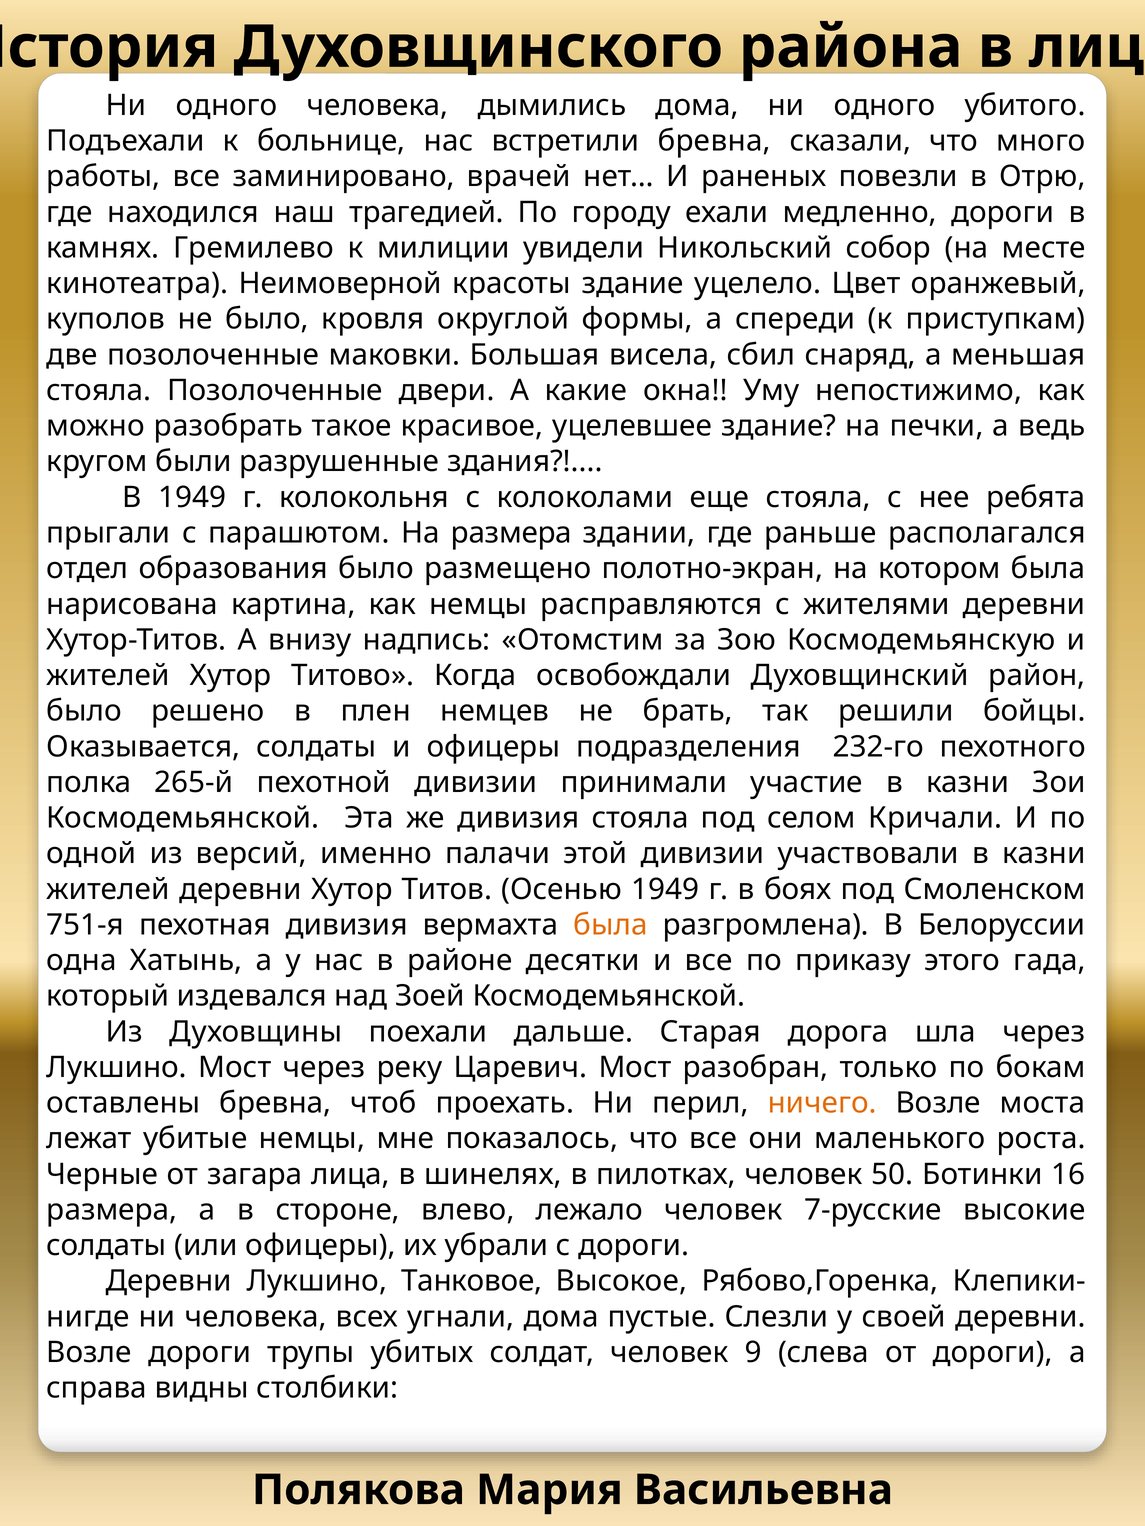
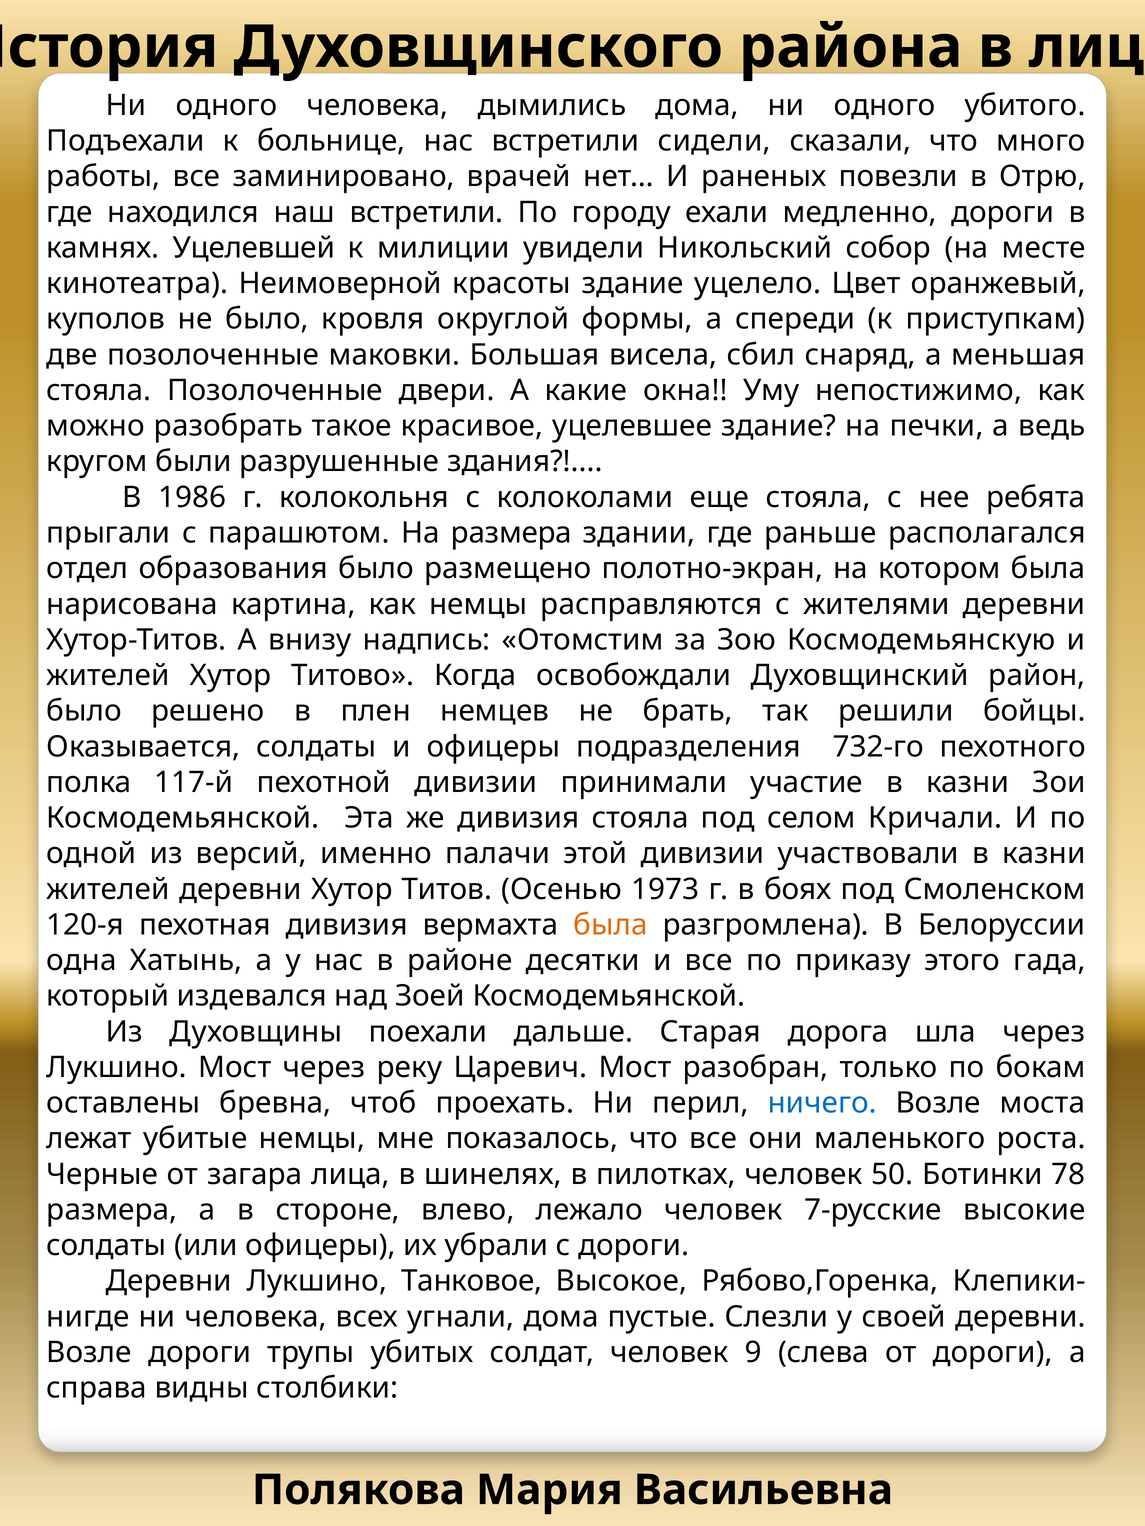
встретили бревна: бревна -> сидели (714, 141)
наш трагедией: трагедией -> встретили (427, 212)
Гремилево: Гремилево -> Уцелевшей (254, 248)
В 1949: 1949 -> 1986 (192, 498)
232-го: 232-го -> 732-го (878, 747)
265-й: 265-й -> 117-й (194, 783)
Осенью 1949: 1949 -> 1973 (665, 890)
751-я: 751-я -> 120-я (85, 925)
ничего colour: orange -> blue (822, 1103)
16: 16 -> 78 (1068, 1175)
